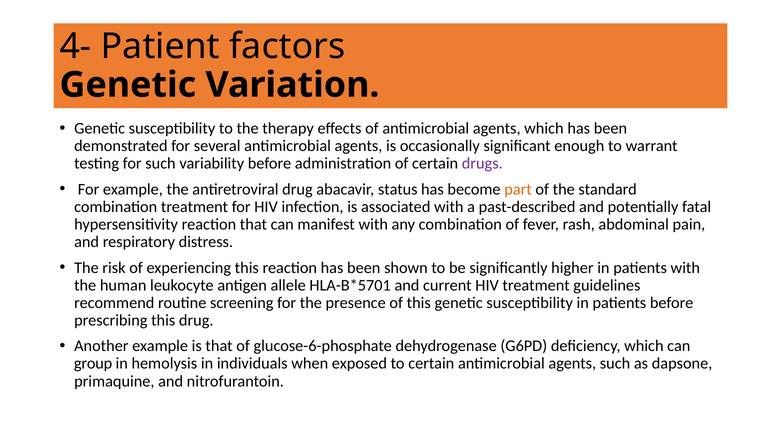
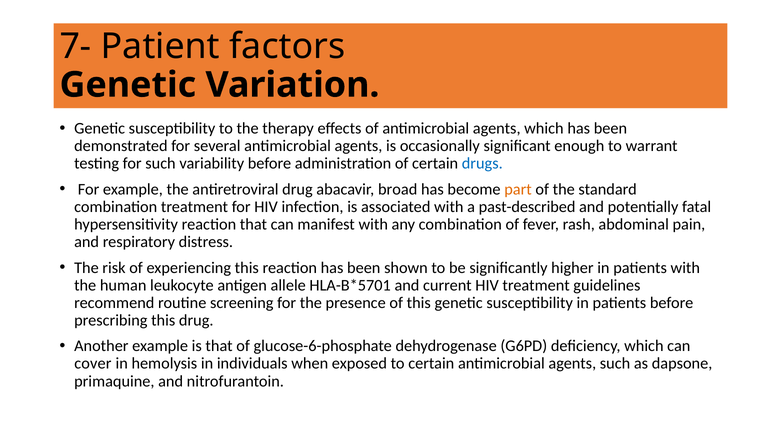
4-: 4- -> 7- (76, 46)
drugs colour: purple -> blue (482, 164)
status: status -> broad (398, 189)
group: group -> cover (93, 364)
